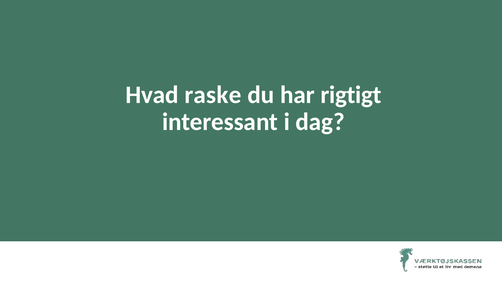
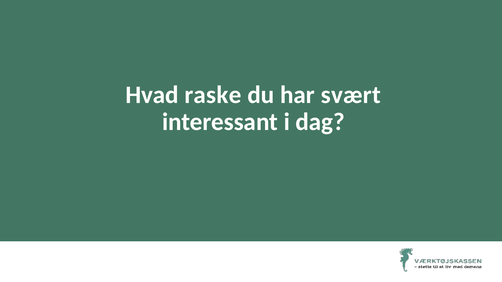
rigtigt: rigtigt -> svært (351, 95)
